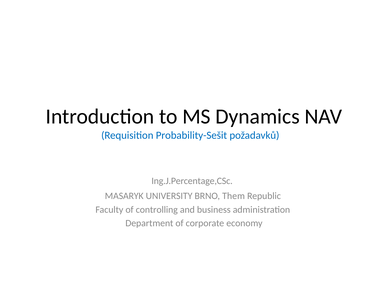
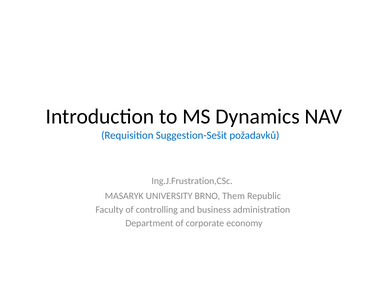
Probability-Sešit: Probability-Sešit -> Suggestion-Sešit (191, 135)
Ing.J.Percentage,CSc: Ing.J.Percentage,CSc -> Ing.J.Frustration,CSc (192, 181)
